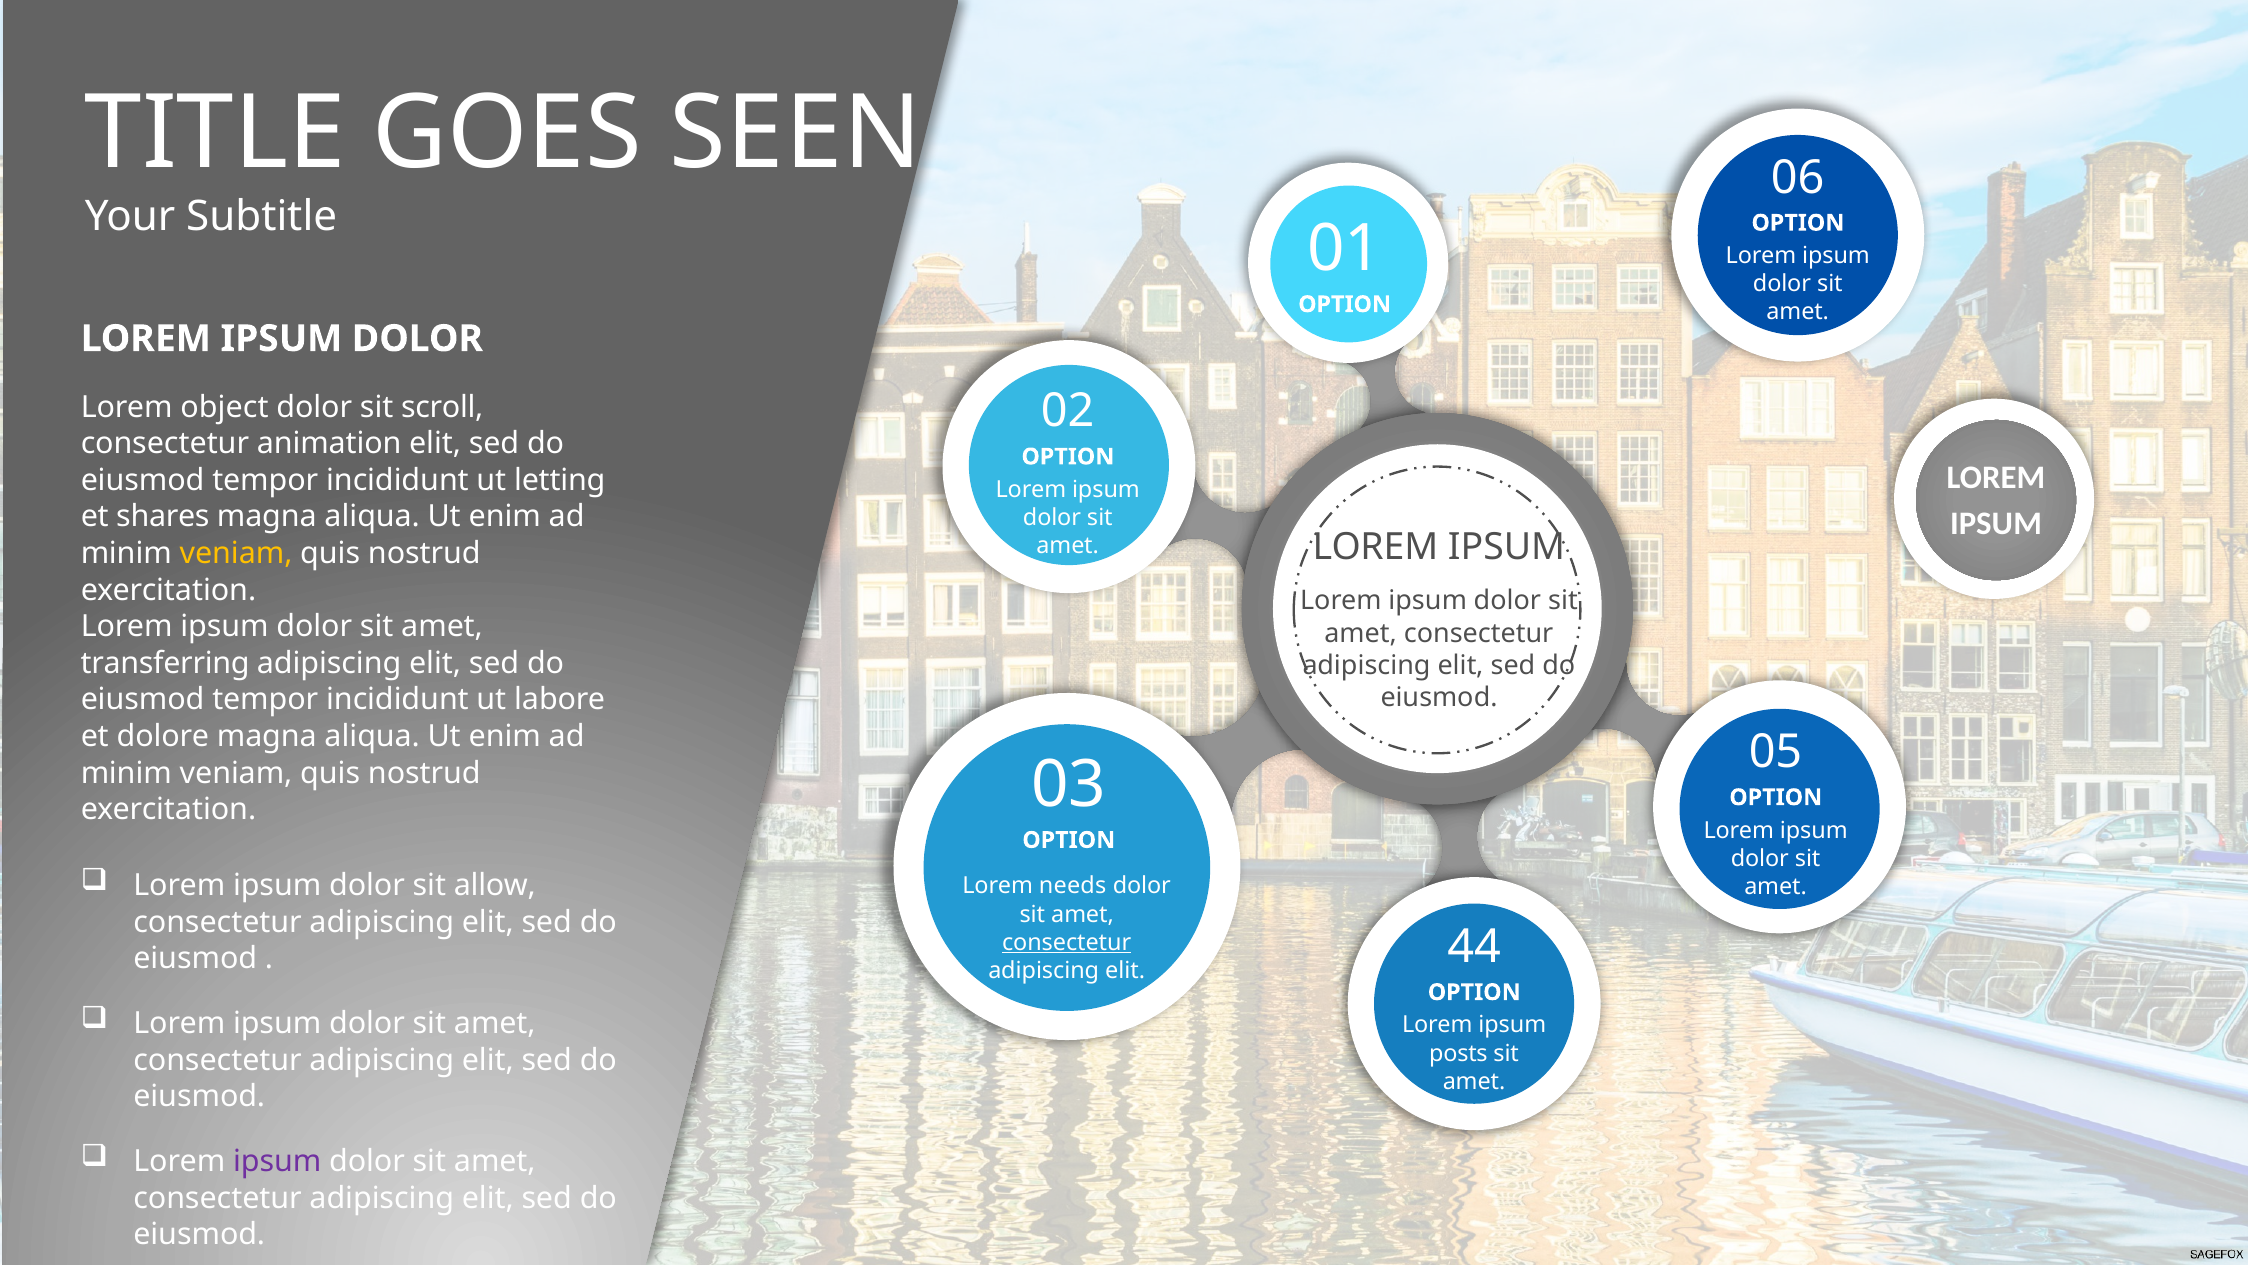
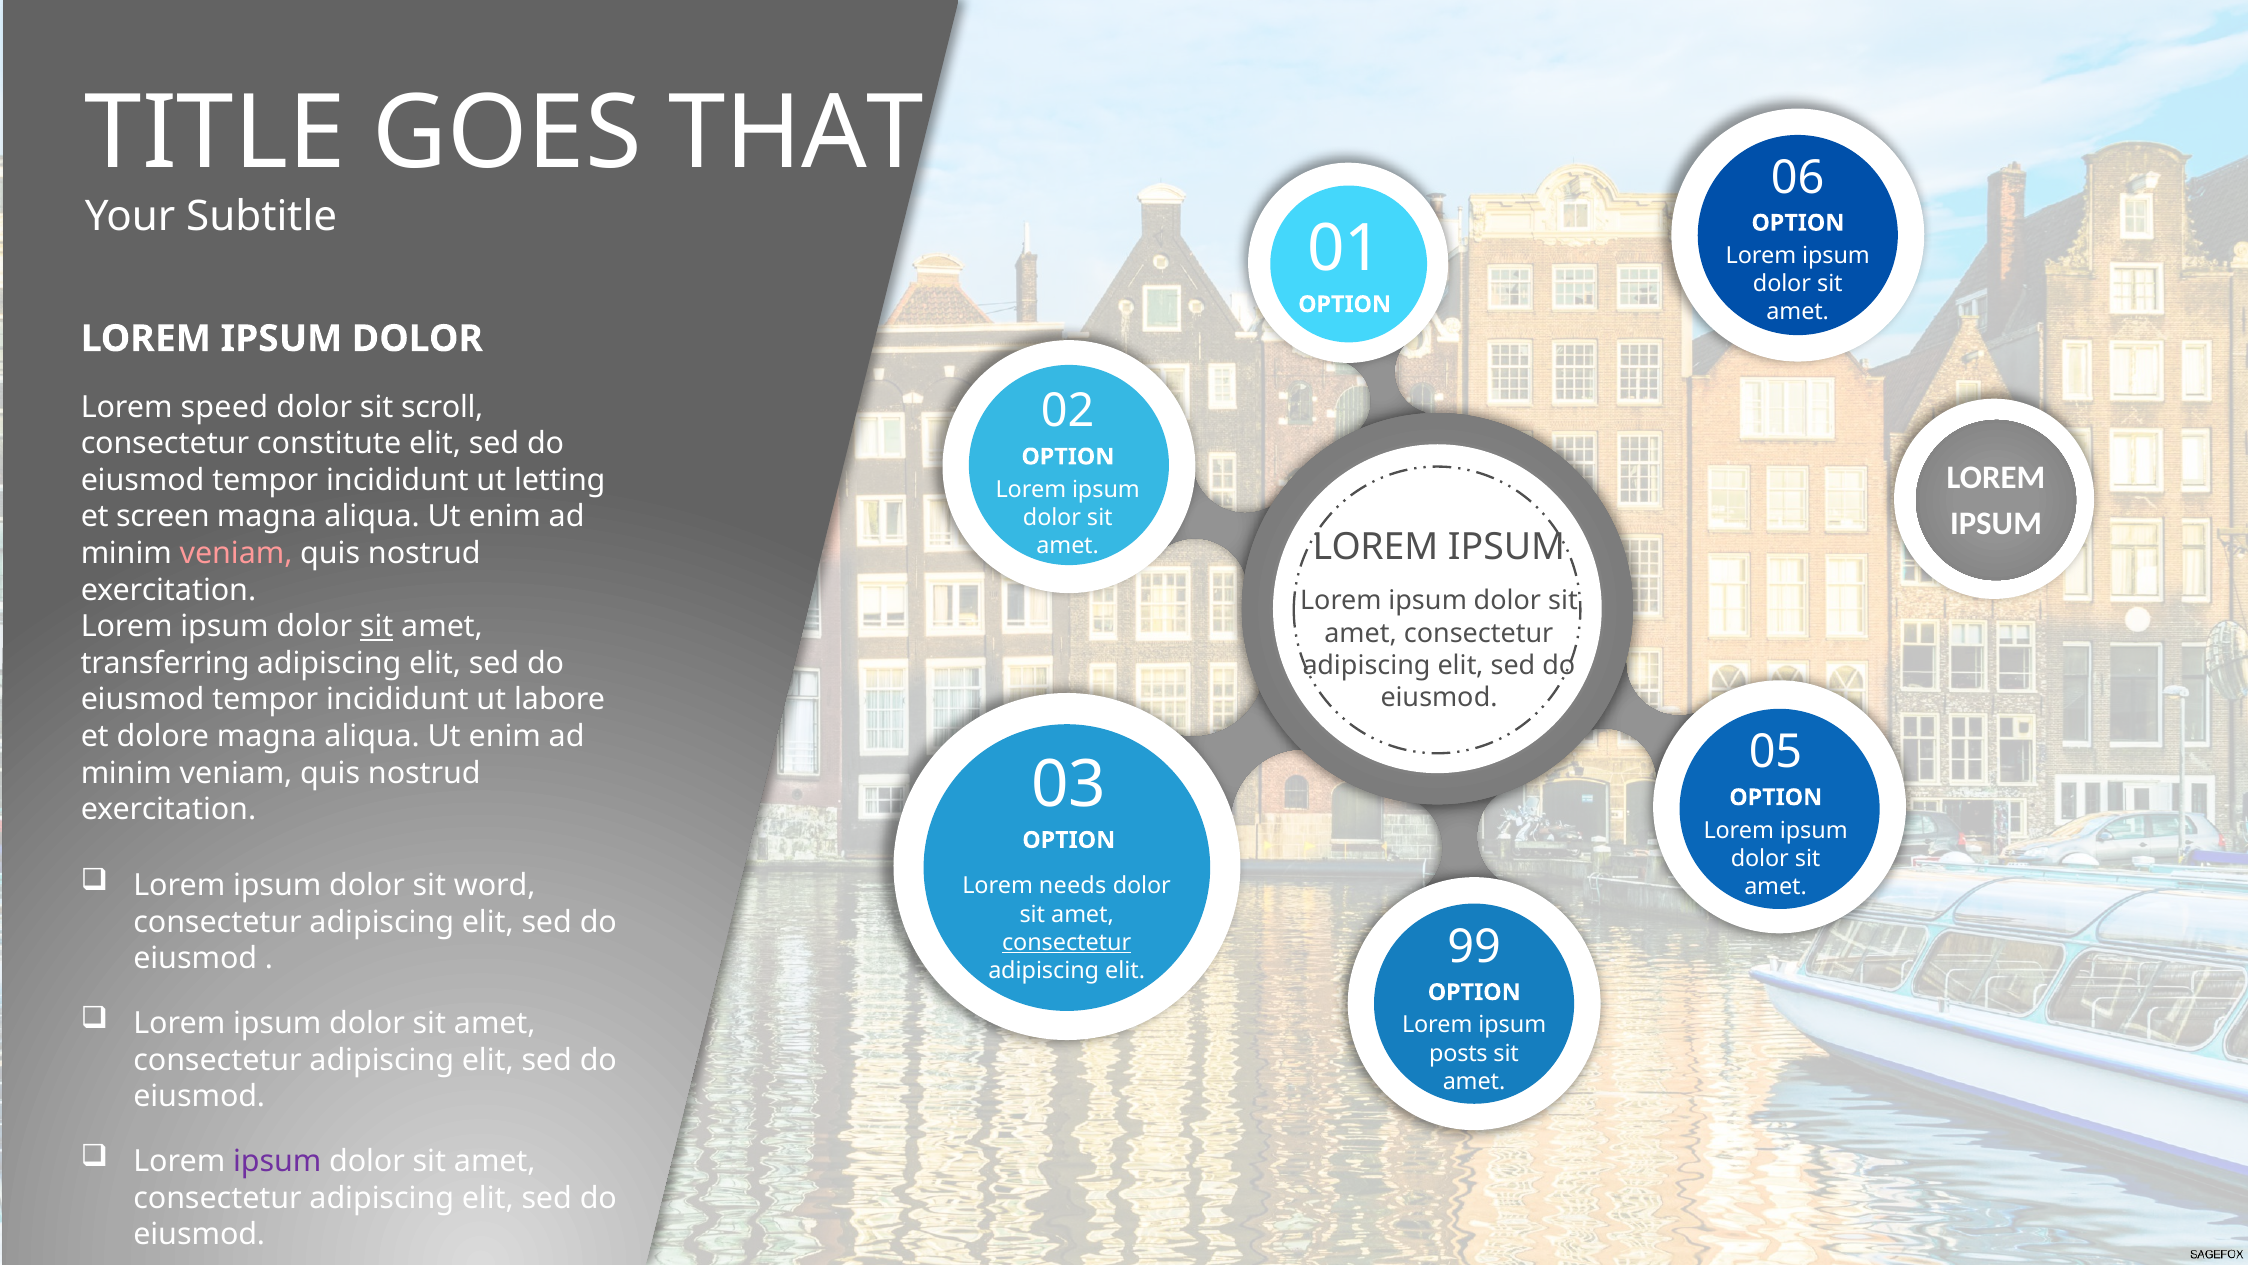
SEEN: SEEN -> THAT (796, 133)
object: object -> speed (224, 407)
animation: animation -> constitute (329, 444)
shares: shares -> screen (163, 517)
veniam colour: yellow -> pink (236, 553)
sit underline: none -> present (377, 626)
allow: allow -> word (495, 885)
44: 44 -> 99 (1474, 947)
